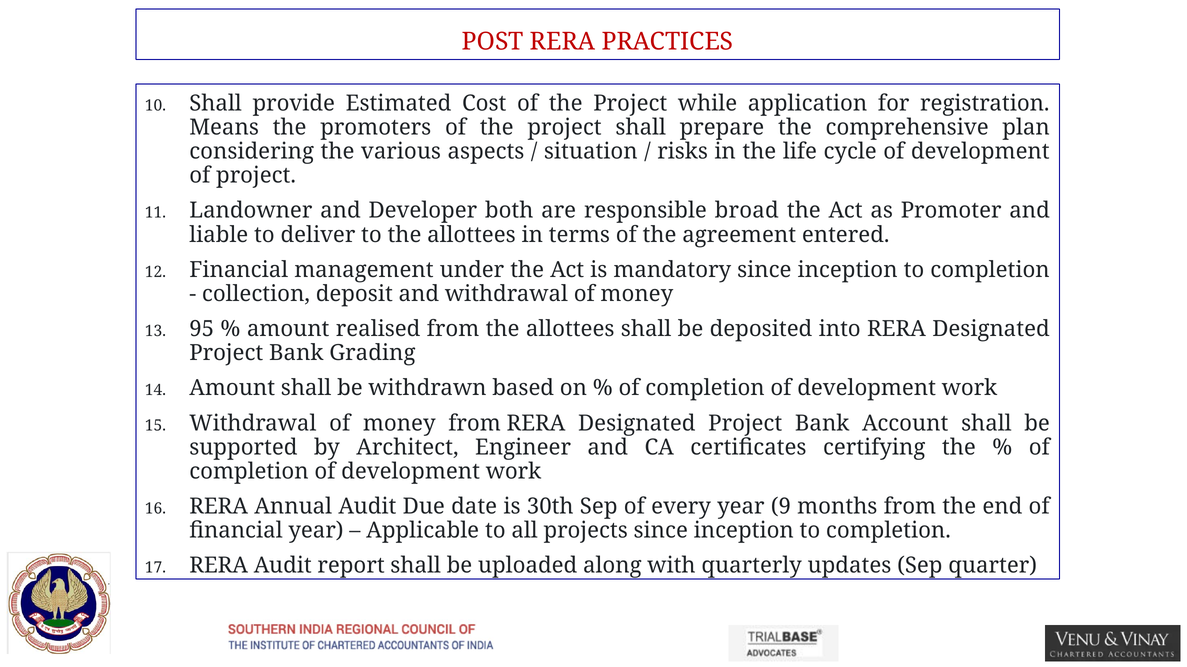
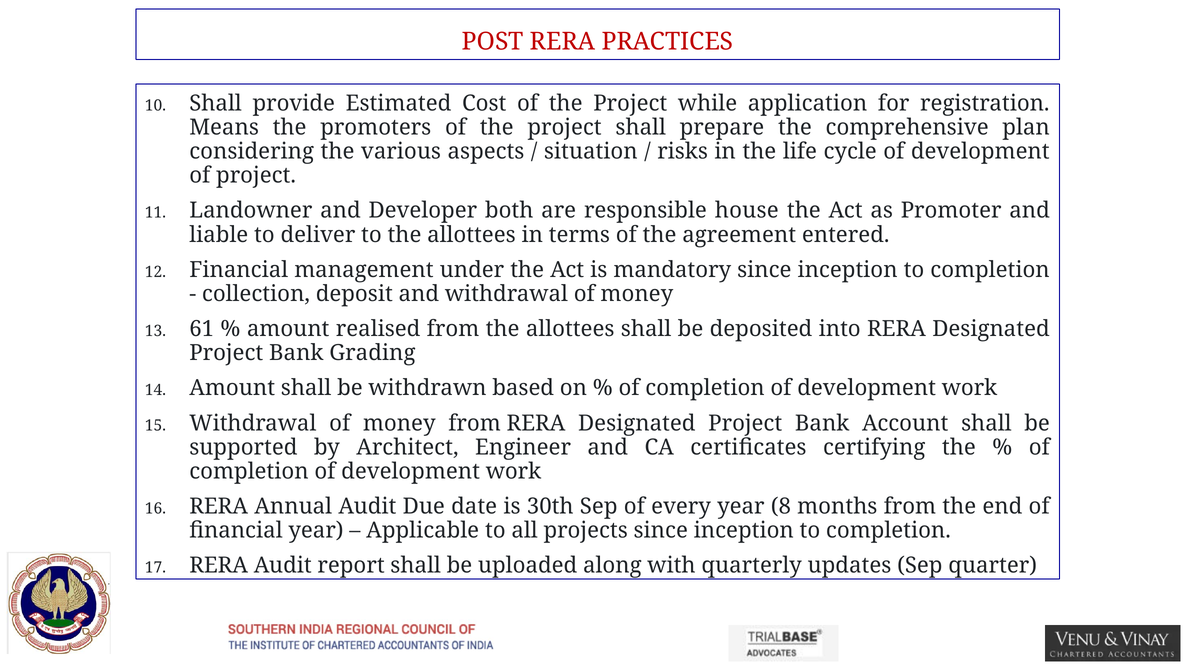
broad: broad -> house (747, 211)
95: 95 -> 61 (202, 329)
9: 9 -> 8 (781, 507)
